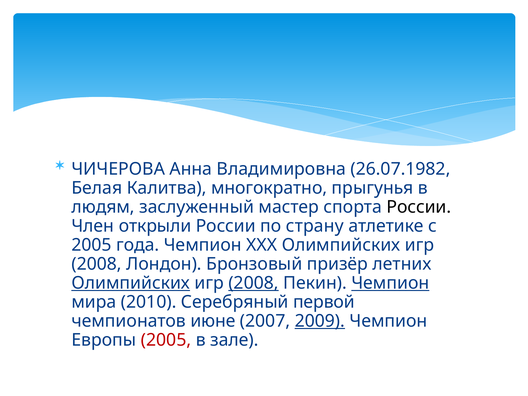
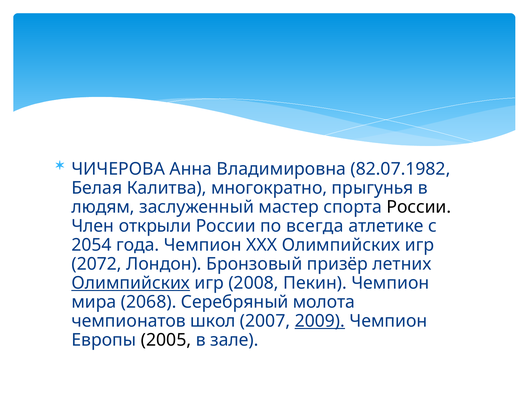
26.07.1982: 26.07.1982 -> 82.07.1982 (400, 169)
страну: страну -> всегда (315, 226)
2005: 2005 -> 2054 (92, 245)
2008: 2008 -> 2072 (97, 264)
2008 underline: present -> none (254, 283)
Чемпион underline: present -> none (390, 283)
2010: 2010 -> 2068 (149, 302)
первой: первой -> молота (324, 302)
июне: июне -> школ (213, 321)
2005 colour: red -> black (166, 340)
